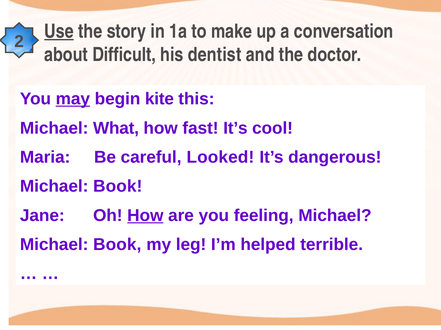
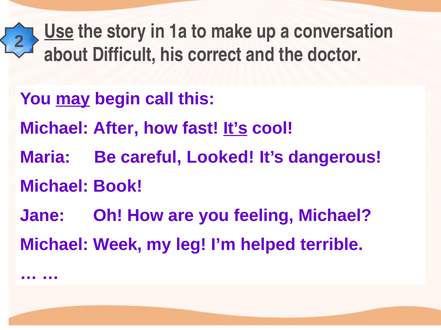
dentist: dentist -> correct (215, 55)
kite: kite -> call (159, 99)
What: What -> After (116, 128)
It’s underline: none -> present (235, 128)
How underline: present -> none (145, 216)
Book: Book -> Week (117, 245)
